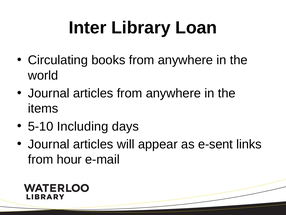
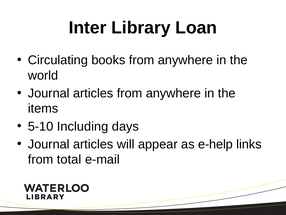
e-sent: e-sent -> e-help (215, 144)
hour: hour -> total (69, 159)
